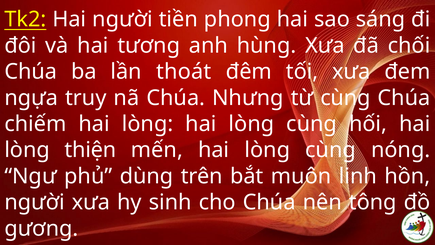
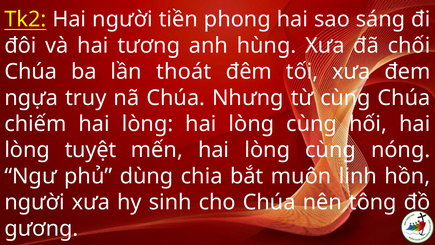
thiện: thiện -> tuyệt (91, 150)
trên: trên -> chia (202, 176)
